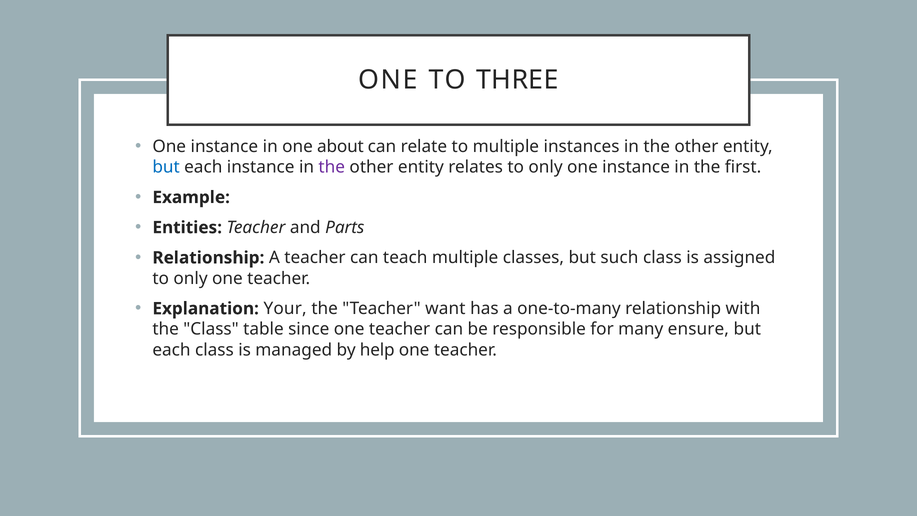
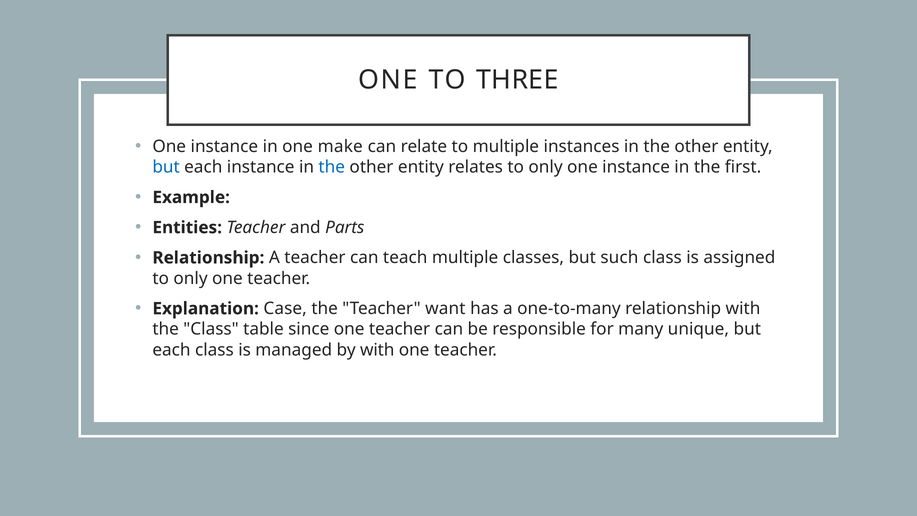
about: about -> make (340, 146)
the colour: purple -> blue (332, 167)
Your: Your -> Case (285, 308)
ensure: ensure -> unique (698, 329)
by help: help -> with (377, 350)
